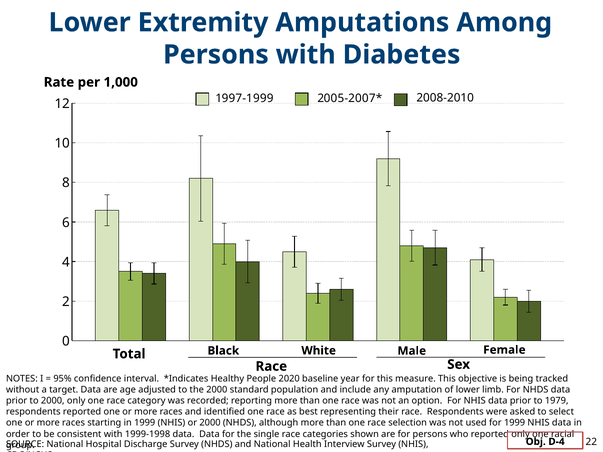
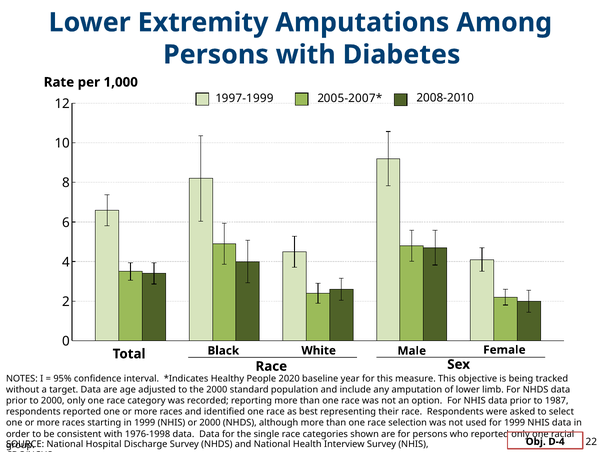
1979: 1979 -> 1987 (557, 401)
1999-1998: 1999-1998 -> 1976-1998 (148, 434)
